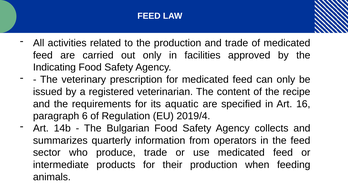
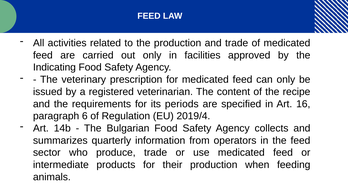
aquatic: aquatic -> periods (182, 104)
